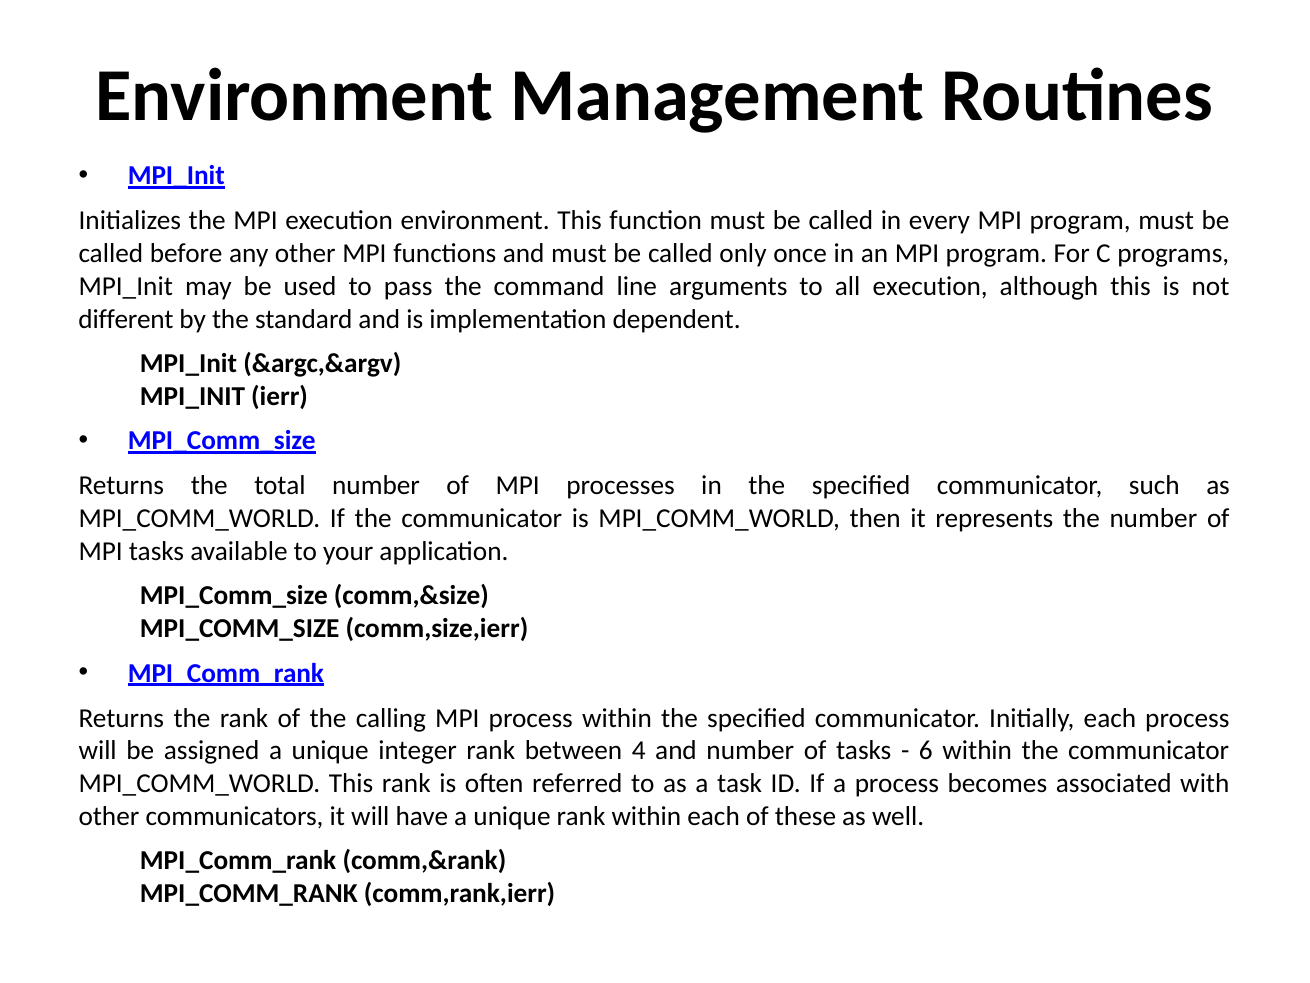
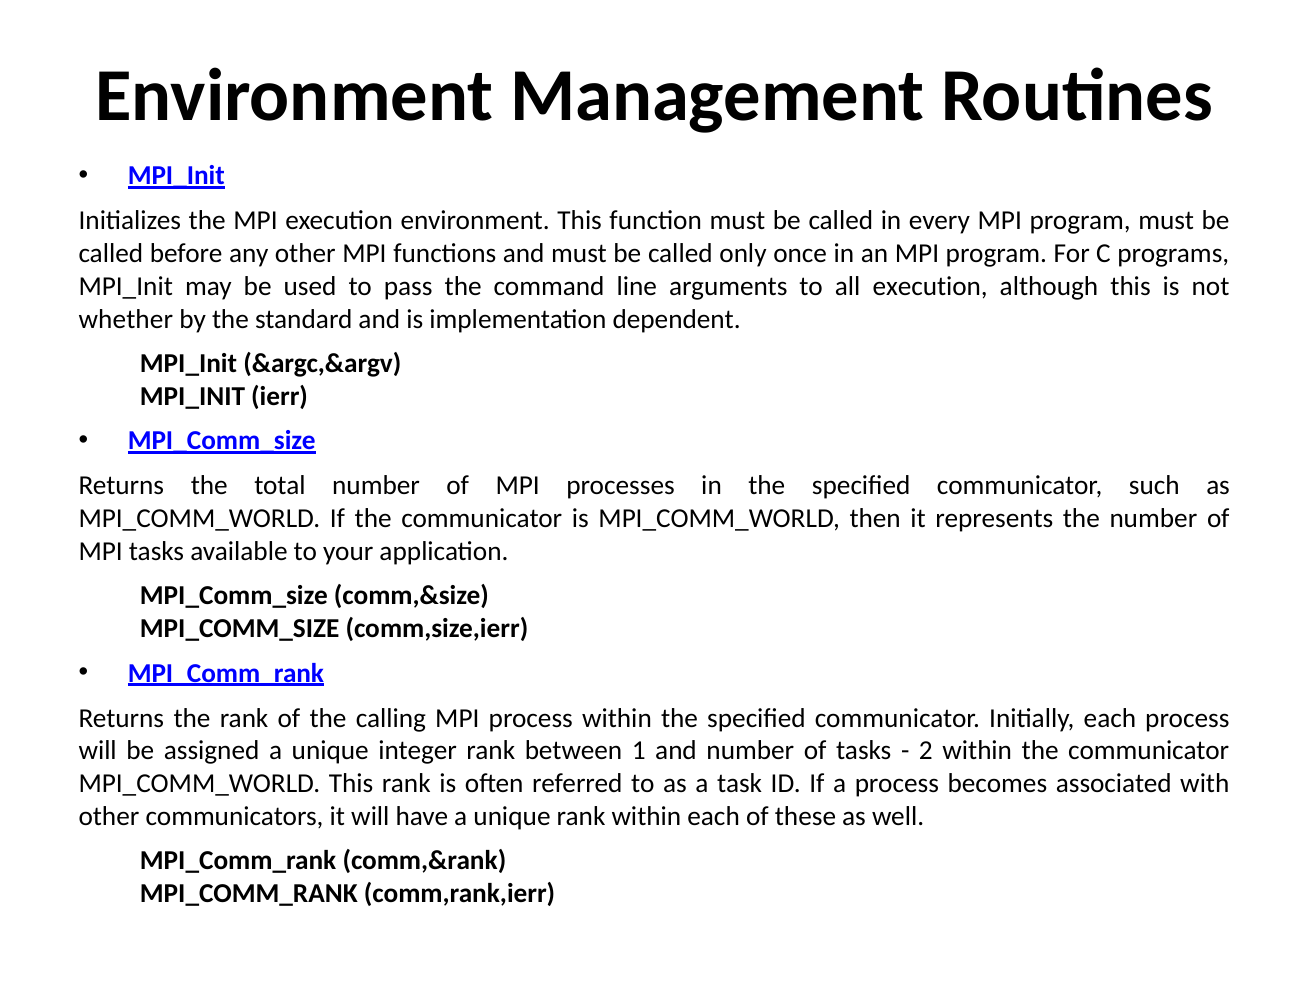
different: different -> whether (126, 319)
4: 4 -> 1 (639, 750)
6: 6 -> 2 (926, 750)
